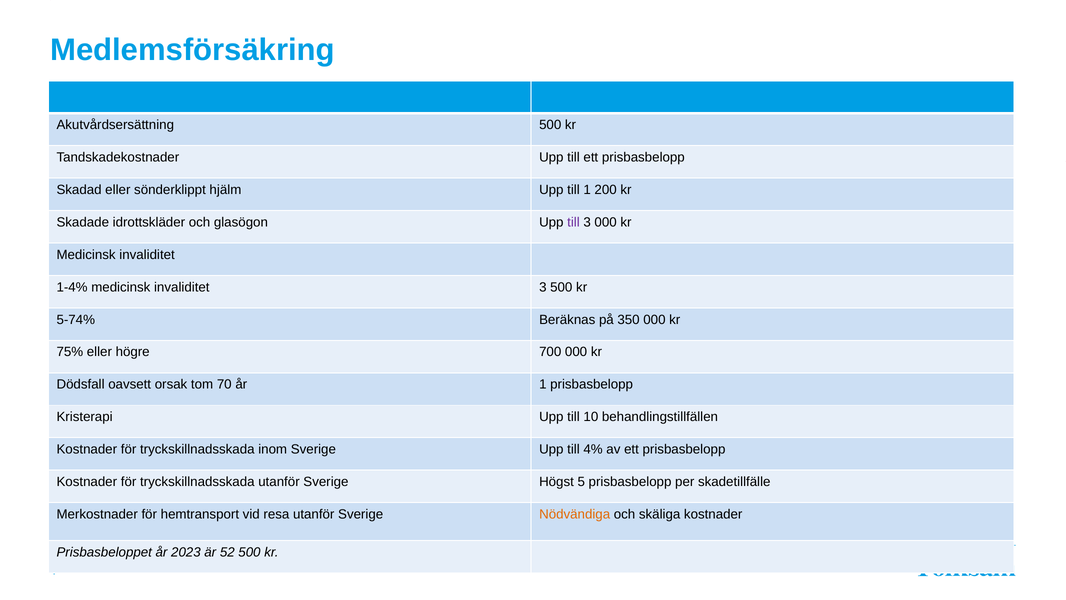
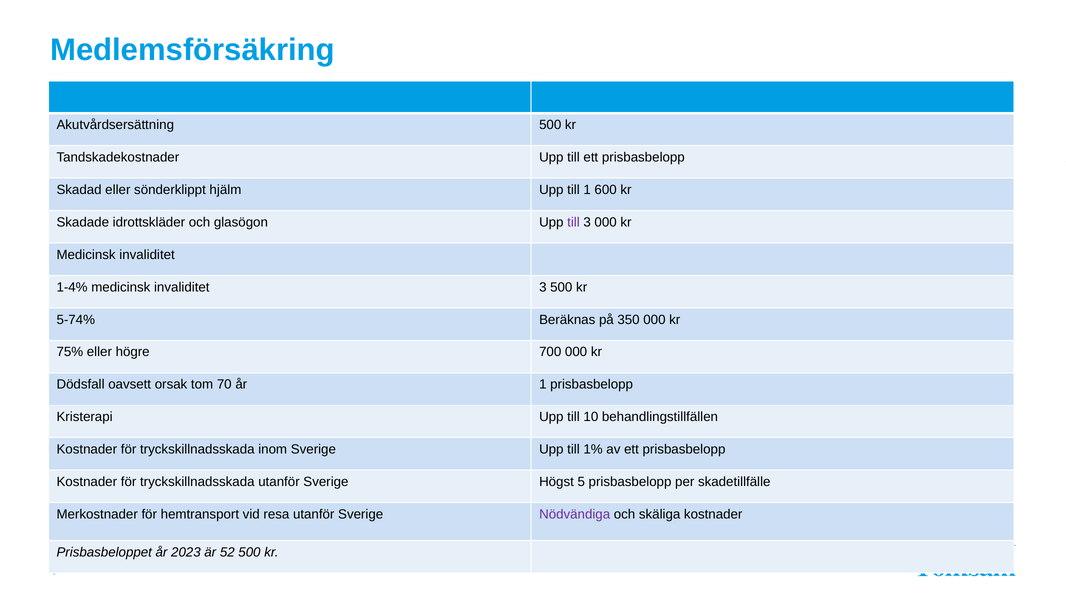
200: 200 -> 600 (606, 190)
4%: 4% -> 1% (593, 449)
Nödvändiga colour: orange -> purple (575, 514)
